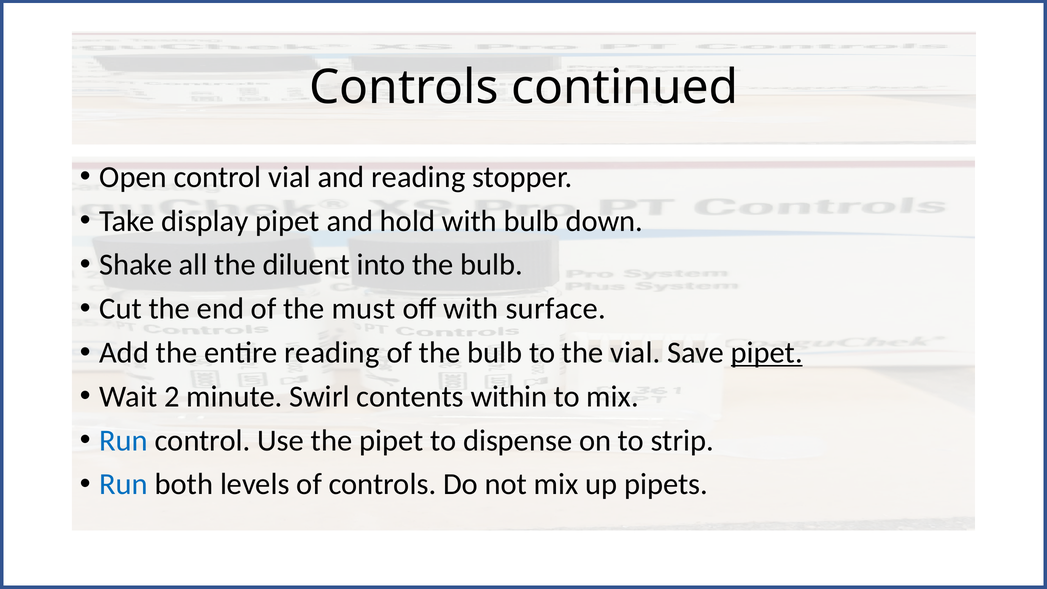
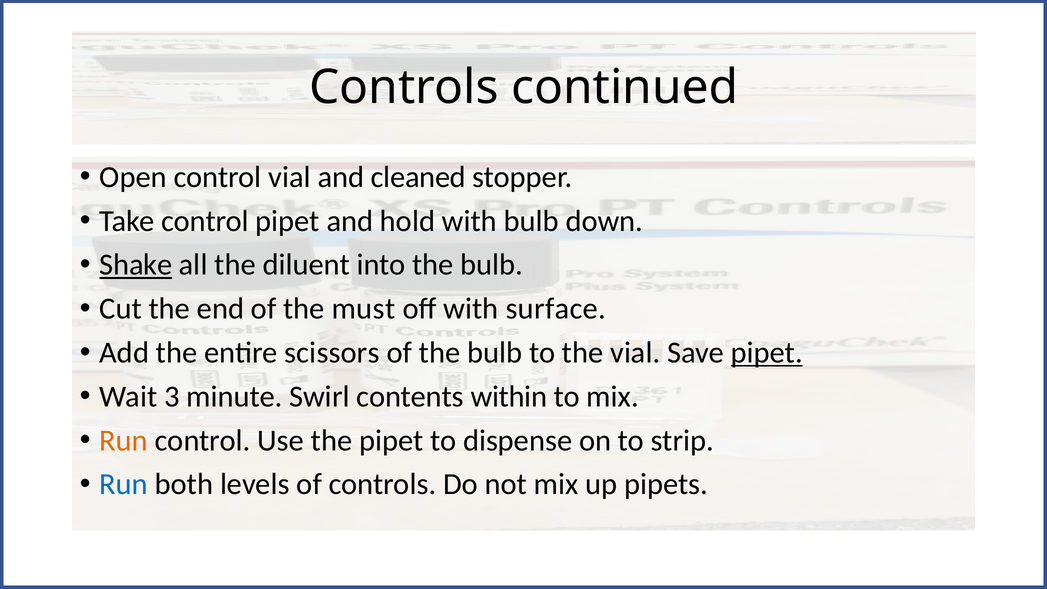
and reading: reading -> cleaned (418, 177)
Take display: display -> control (205, 221)
Shake underline: none -> present (136, 265)
entire reading: reading -> scissors (332, 353)
2: 2 -> 3 (172, 397)
Run colour: blue -> orange (124, 440)
